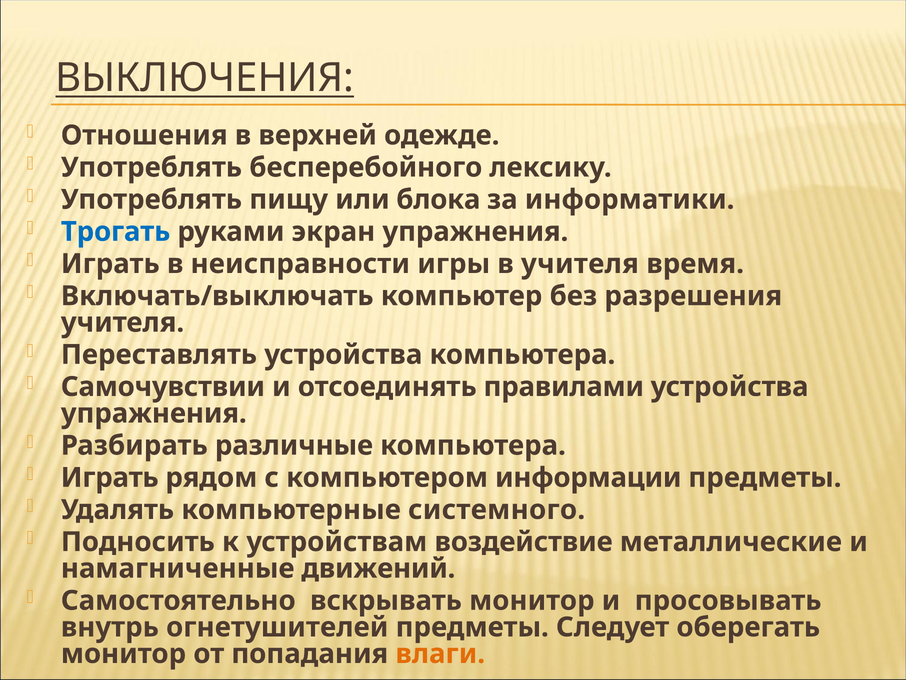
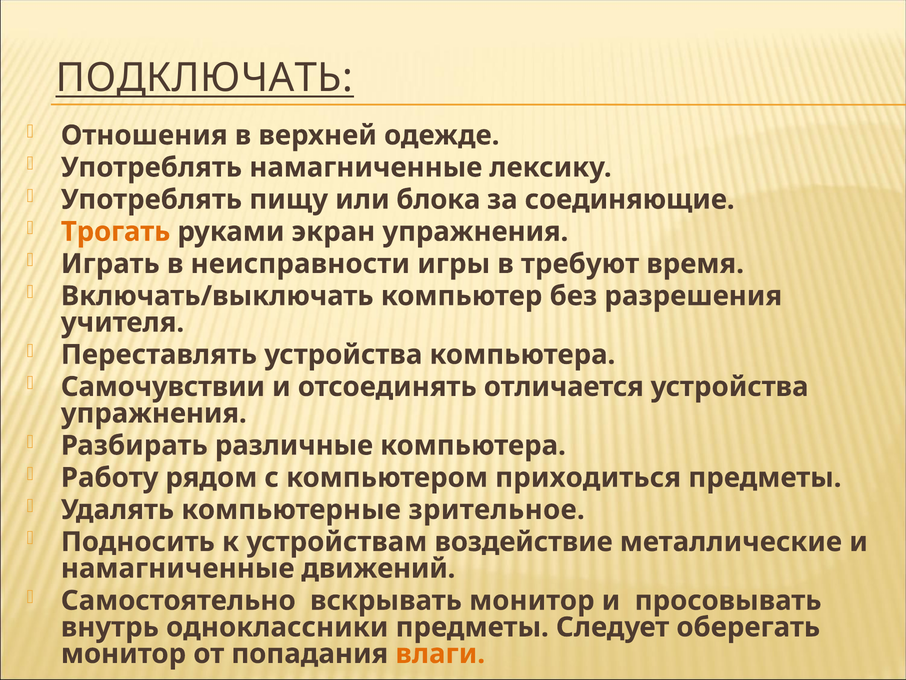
ВЫКЛЮЧЕНИЯ: ВЫКЛЮЧЕНИЯ -> ПОДКЛЮЧАТЬ (204, 78)
Употреблять бесперебойного: бесперебойного -> намагниченные (366, 167)
информатики: информатики -> соединяющие (630, 199)
Трогать colour: blue -> orange (116, 232)
в учителя: учителя -> требуют (580, 264)
правилами: правилами -> отличается (564, 387)
Играть: Играть -> Работу (110, 477)
информации: информации -> приходиться (588, 477)
системного: системного -> зрительное (497, 509)
огнетушителей: огнетушителей -> одноклассники (277, 627)
